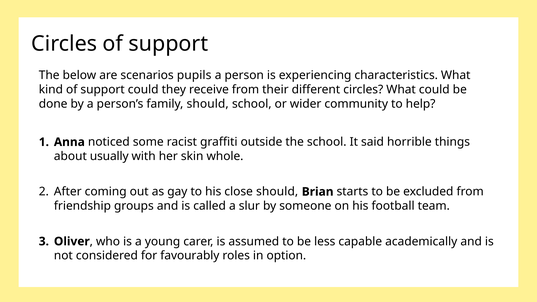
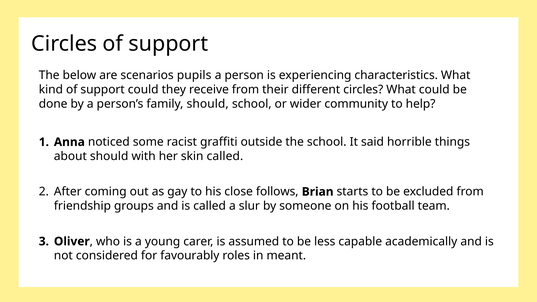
about usually: usually -> should (109, 156)
skin whole: whole -> called (225, 156)
close should: should -> follows (277, 192)
option: option -> meant (286, 256)
